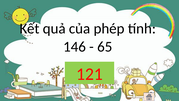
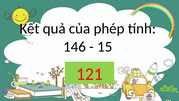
65: 65 -> 15 (105, 46)
